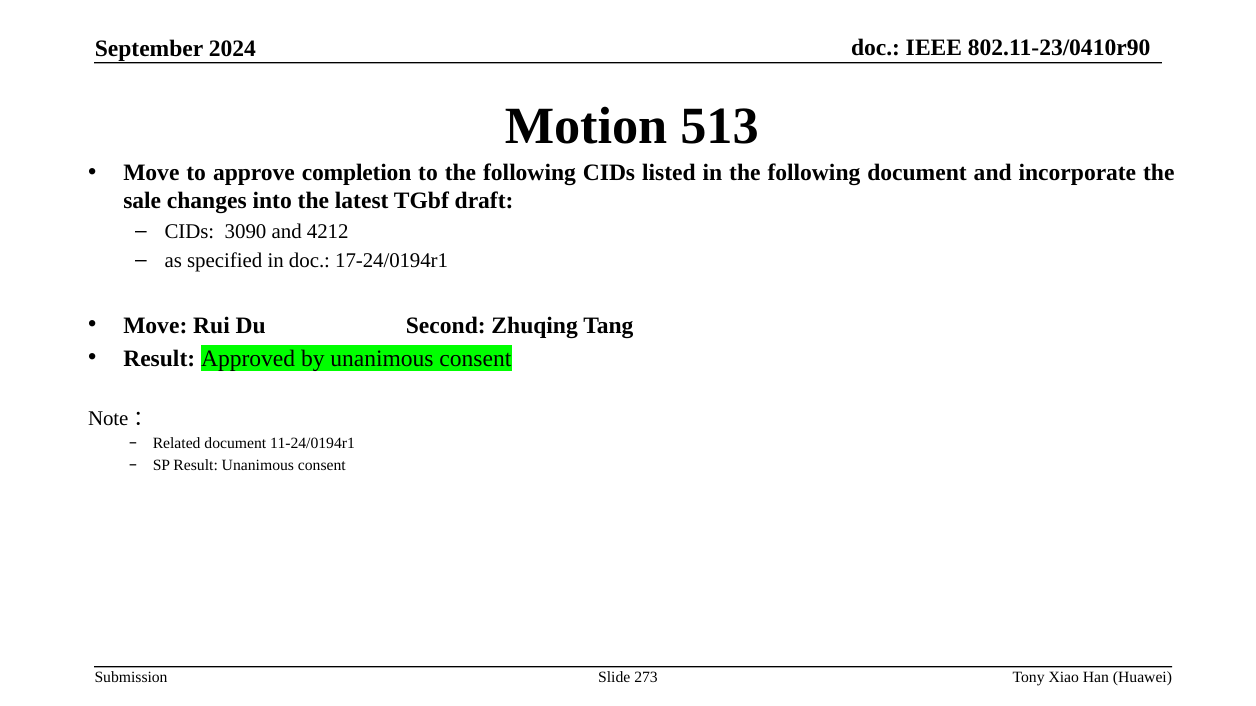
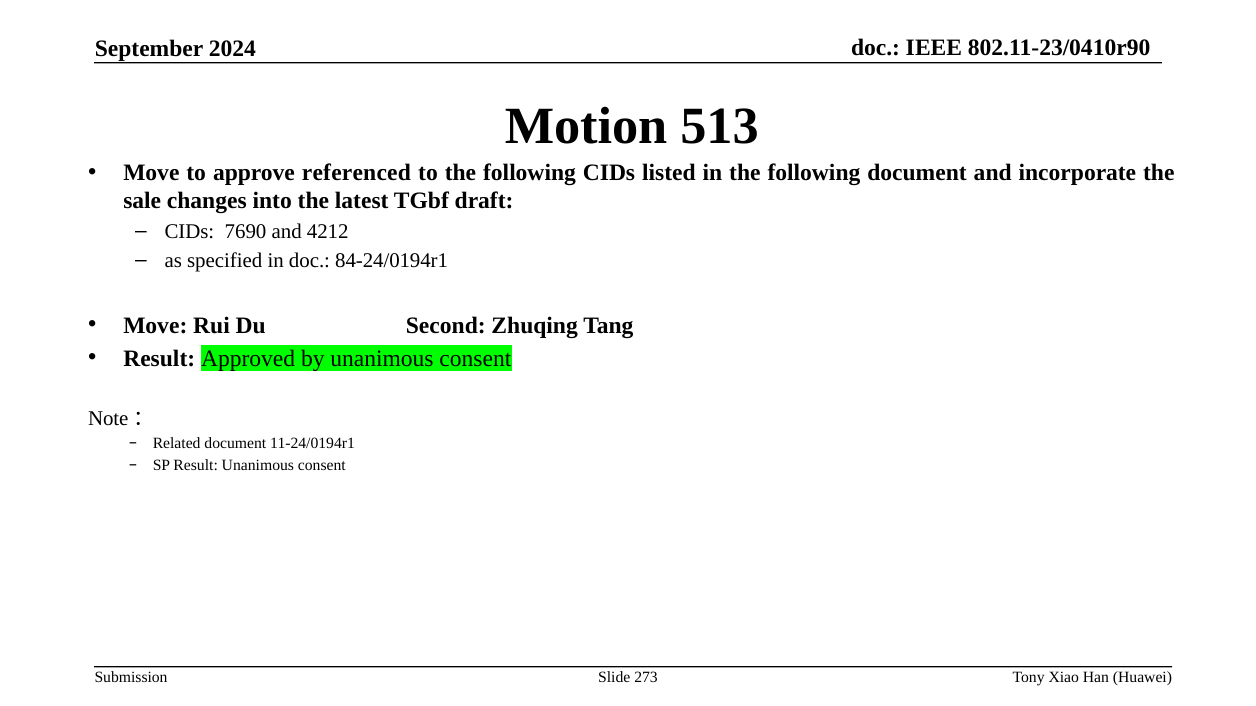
completion: completion -> referenced (356, 173)
3090: 3090 -> 7690 (246, 232)
17-24/0194r1: 17-24/0194r1 -> 84-24/0194r1 (392, 261)
